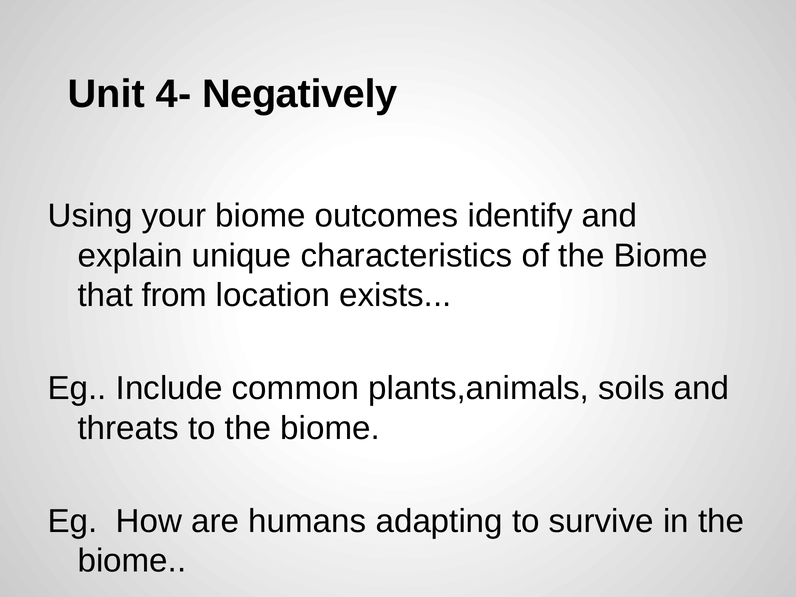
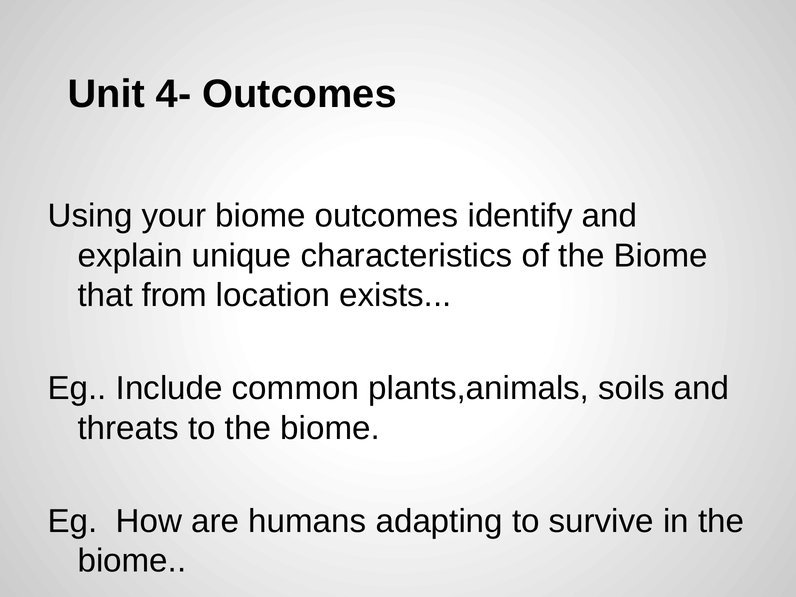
4- Negatively: Negatively -> Outcomes (300, 94)
